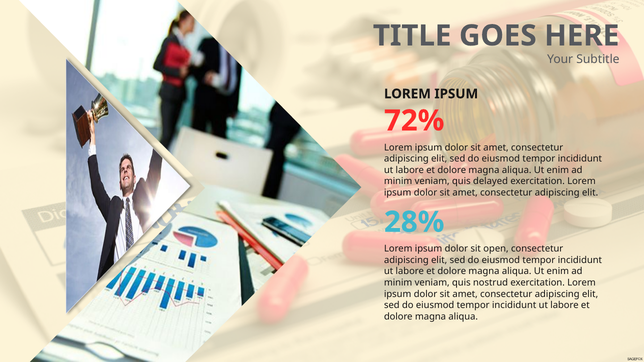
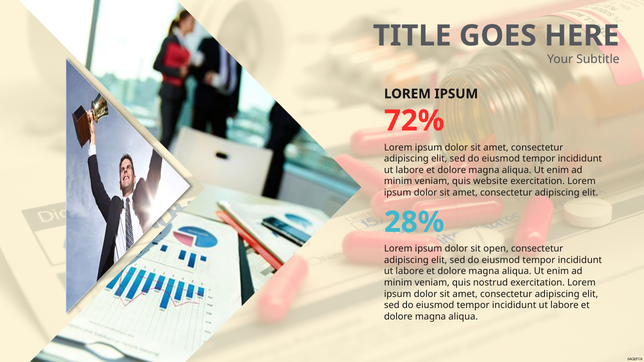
delayed: delayed -> website (490, 181)
